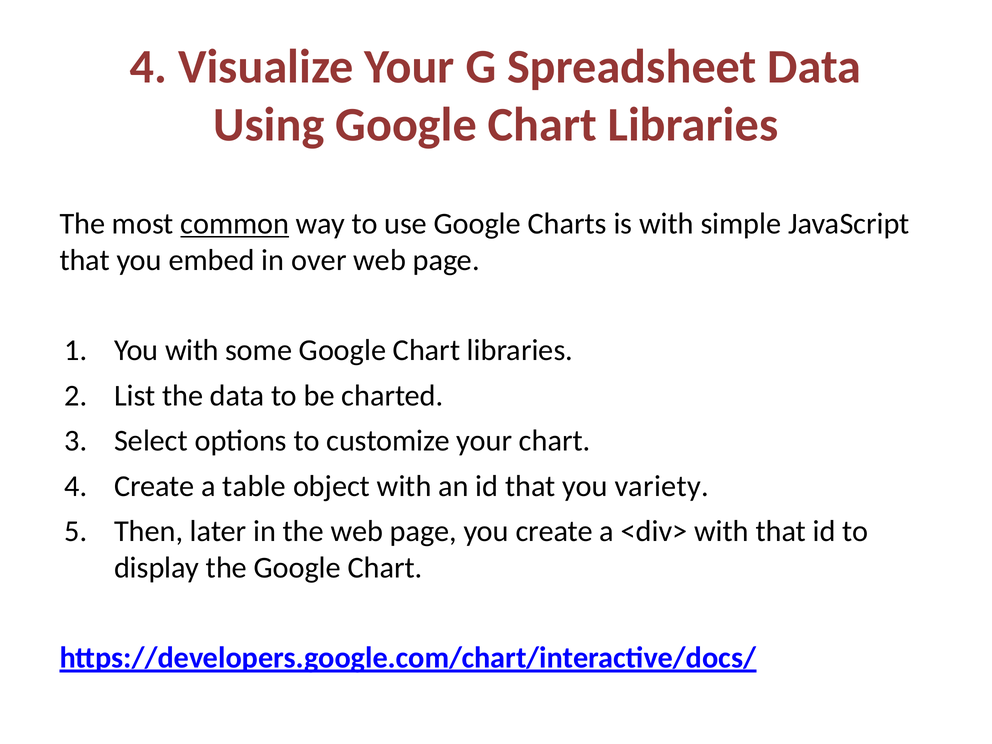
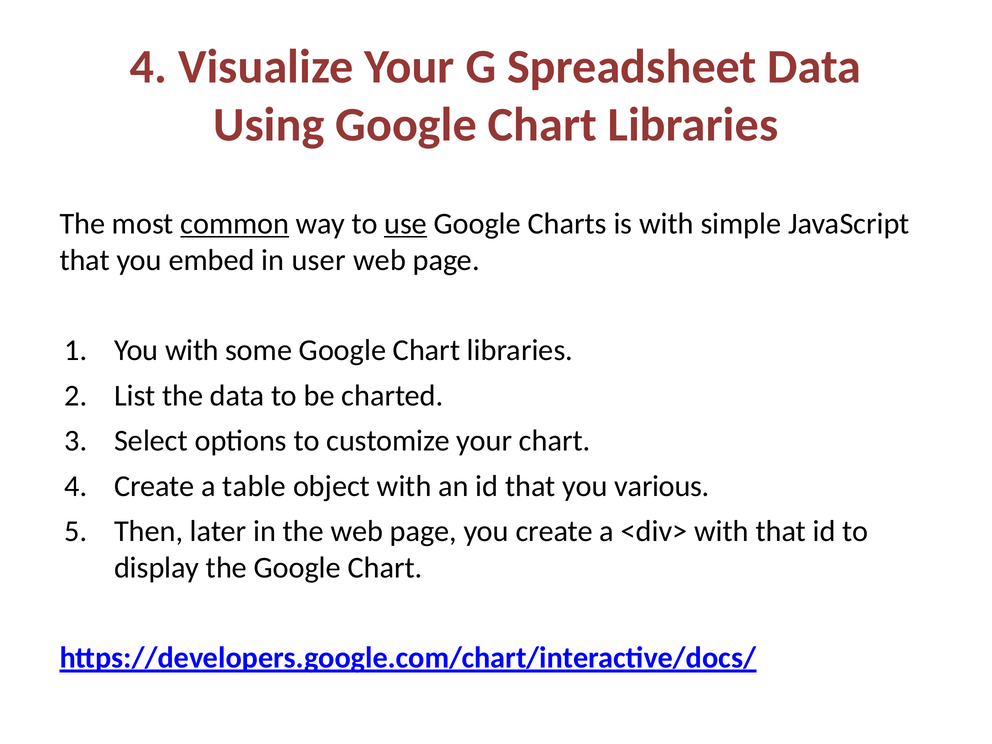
use underline: none -> present (406, 224)
over: over -> user (319, 260)
variety: variety -> various (662, 486)
